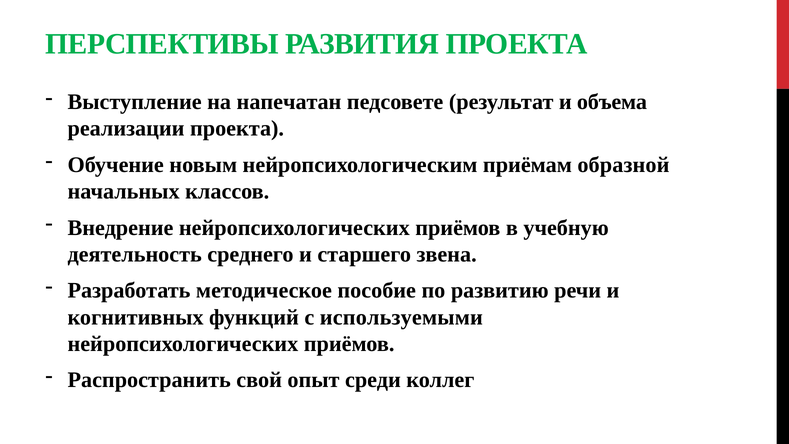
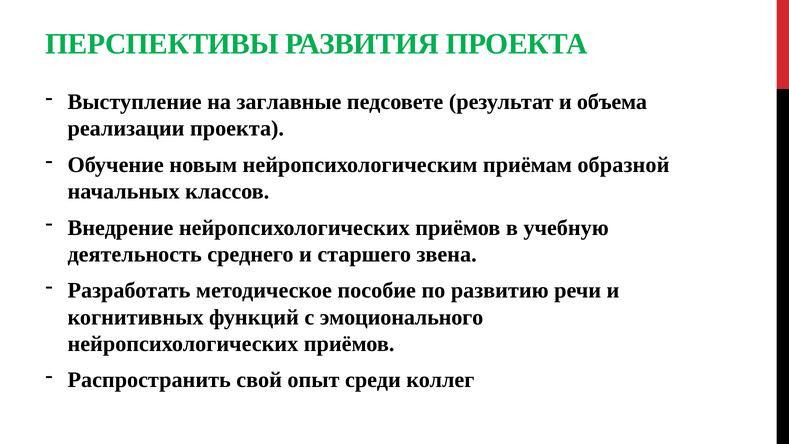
напечатан: напечатан -> заглавные (289, 102)
используемыми: используемыми -> эмоционального (402, 317)
